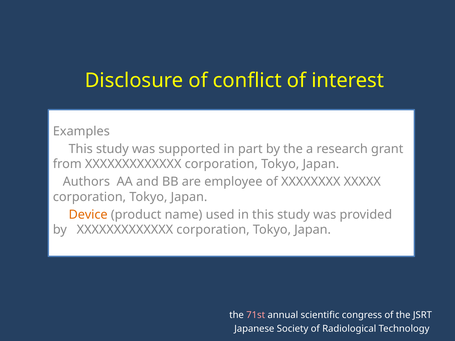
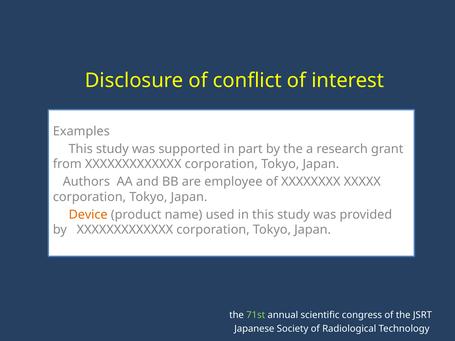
71st colour: pink -> light green (256, 315)
